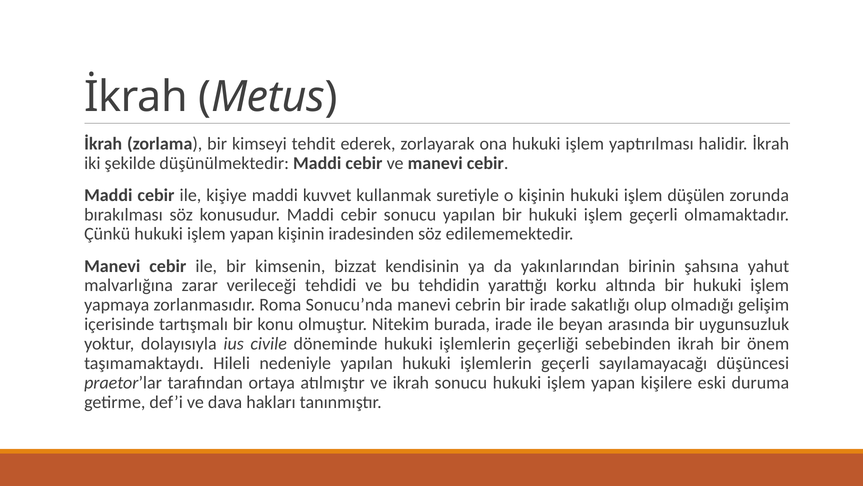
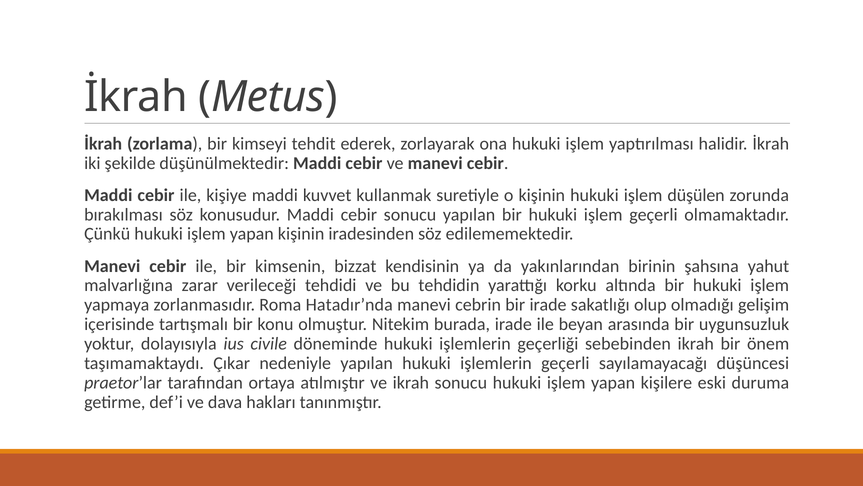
Sonucu’nda: Sonucu’nda -> Hatadır’nda (349, 305)
Hileli: Hileli -> Çıkar (232, 363)
